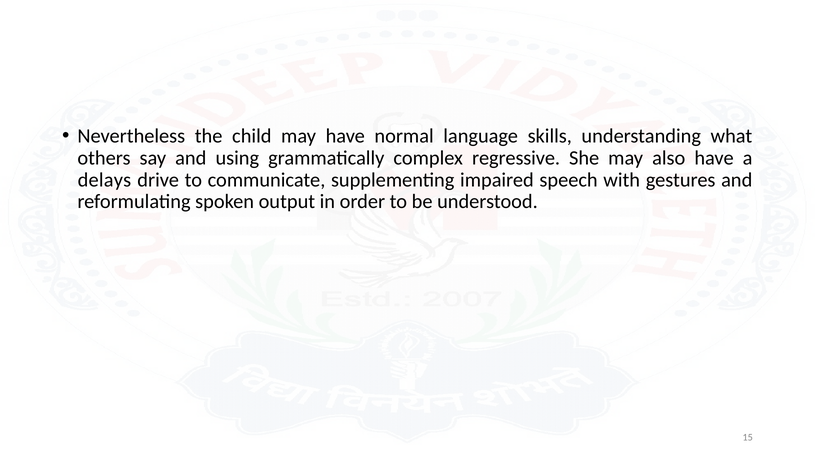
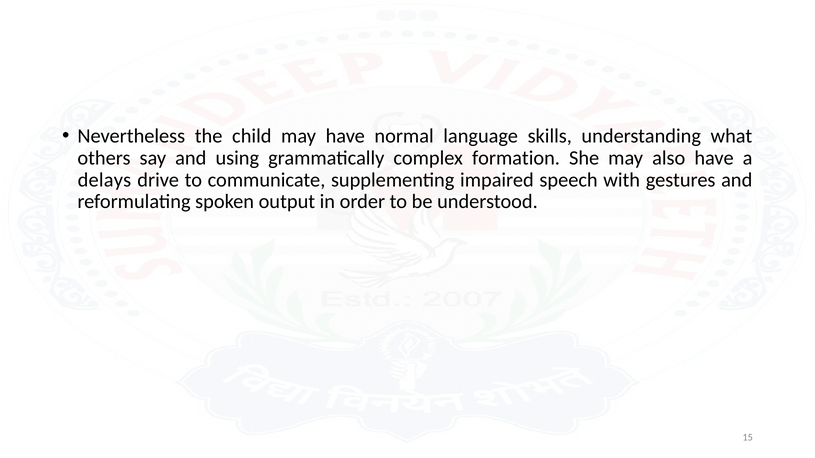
regressive: regressive -> formation (516, 158)
